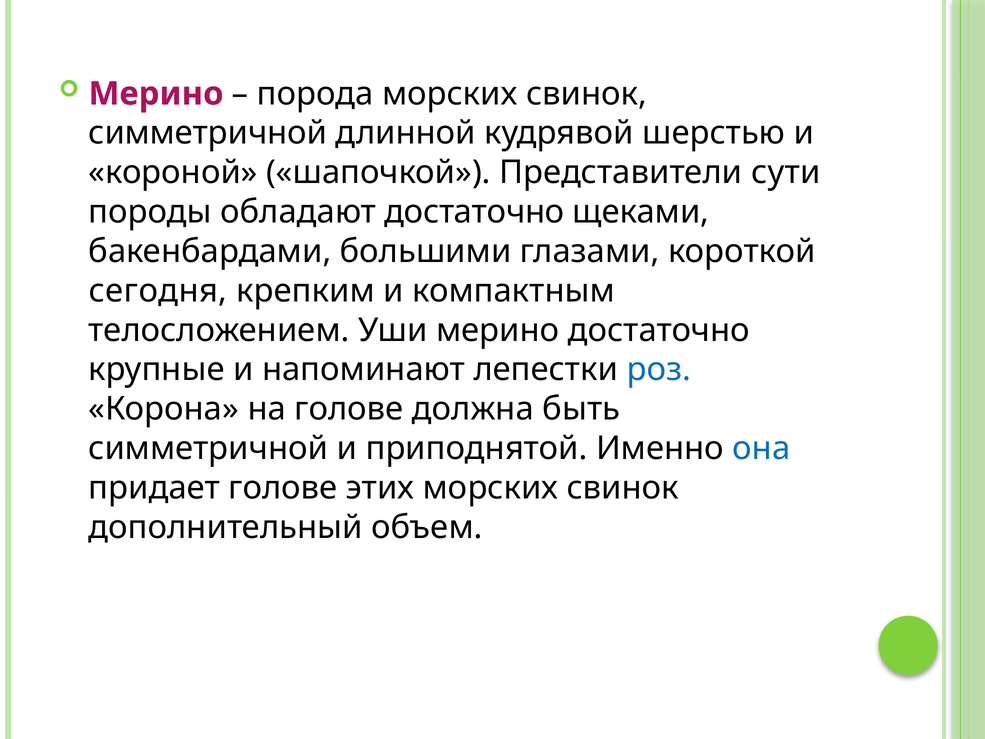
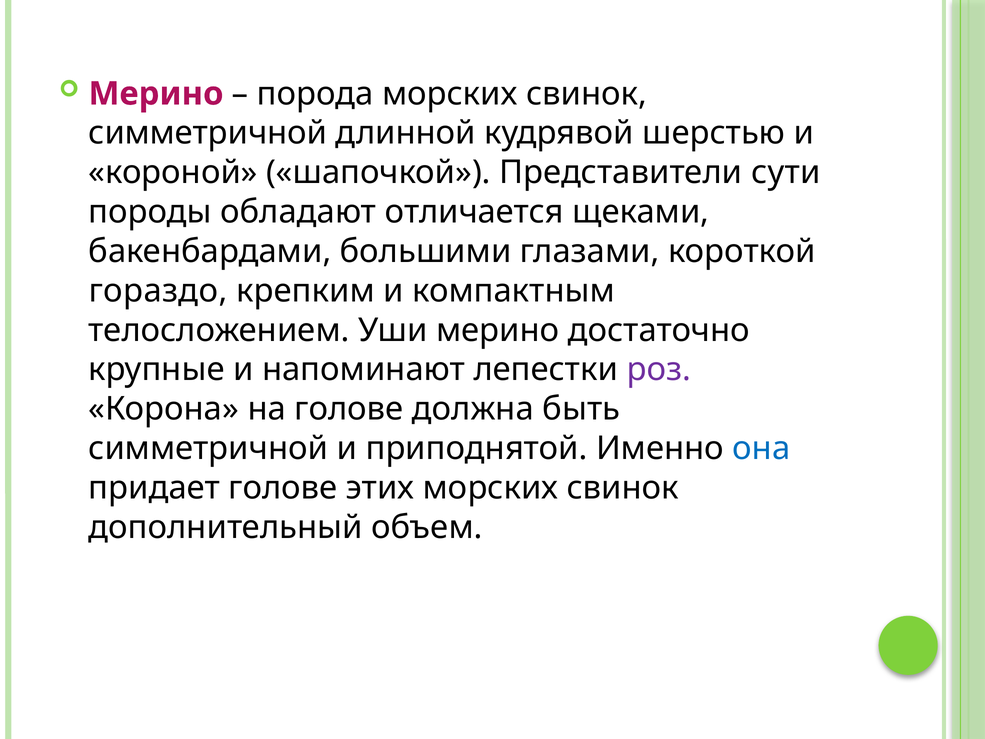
обладают достаточно: достаточно -> отличается (474, 212)
сегодня: сегодня -> гораздо (158, 291)
роз colour: blue -> purple (659, 370)
